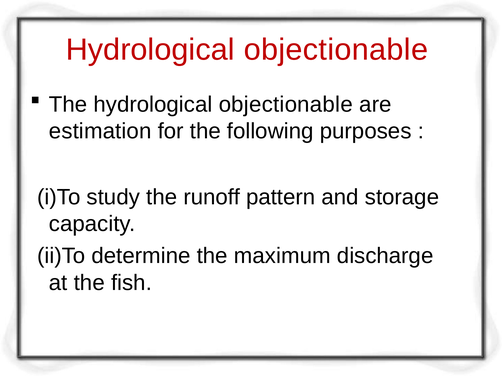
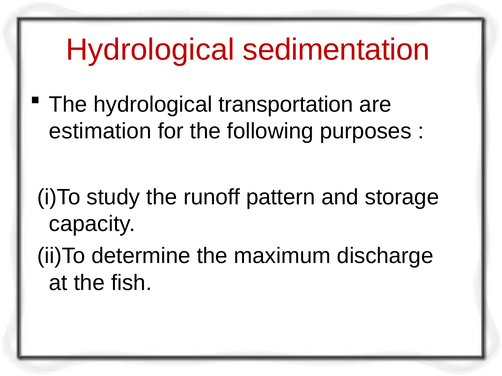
objectionable: objectionable -> sedimentation (336, 50)
The hydrological objectionable: objectionable -> transportation (286, 105)
